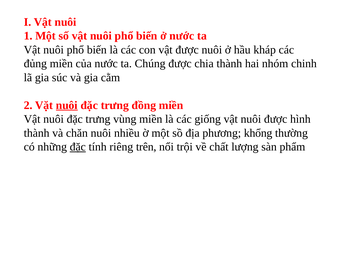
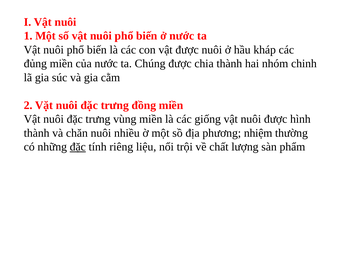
nuôi underline: present -> none (67, 105)
khổng: khổng -> nhiệm (258, 133)
trên: trên -> liệu (146, 147)
